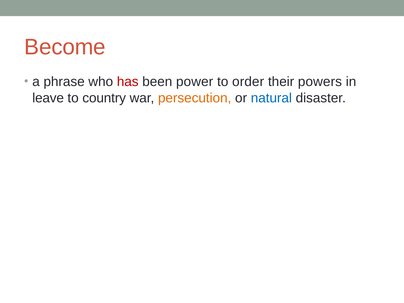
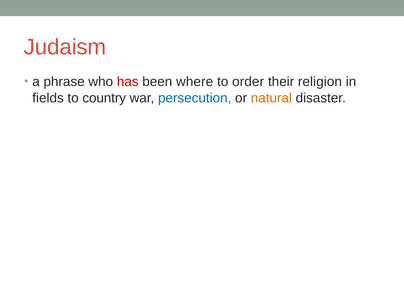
Become: Become -> Judaism (65, 47)
power: power -> where (195, 82)
powers: powers -> religion (320, 82)
leave: leave -> fields (48, 98)
persecution colour: orange -> blue (195, 98)
natural colour: blue -> orange (271, 98)
